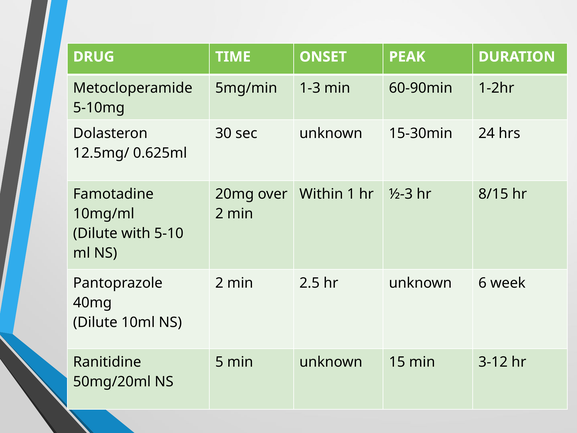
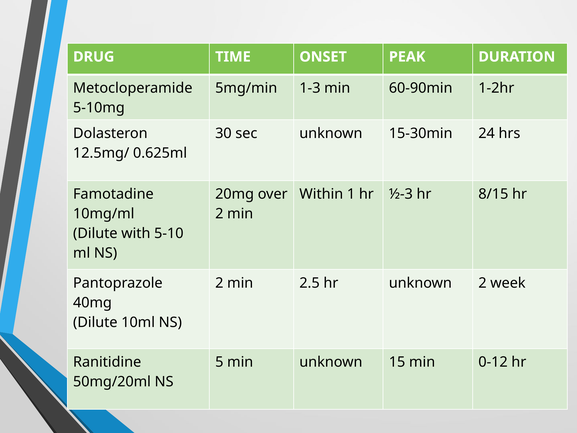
unknown 6: 6 -> 2 (482, 283)
3-12: 3-12 -> 0-12 (493, 362)
